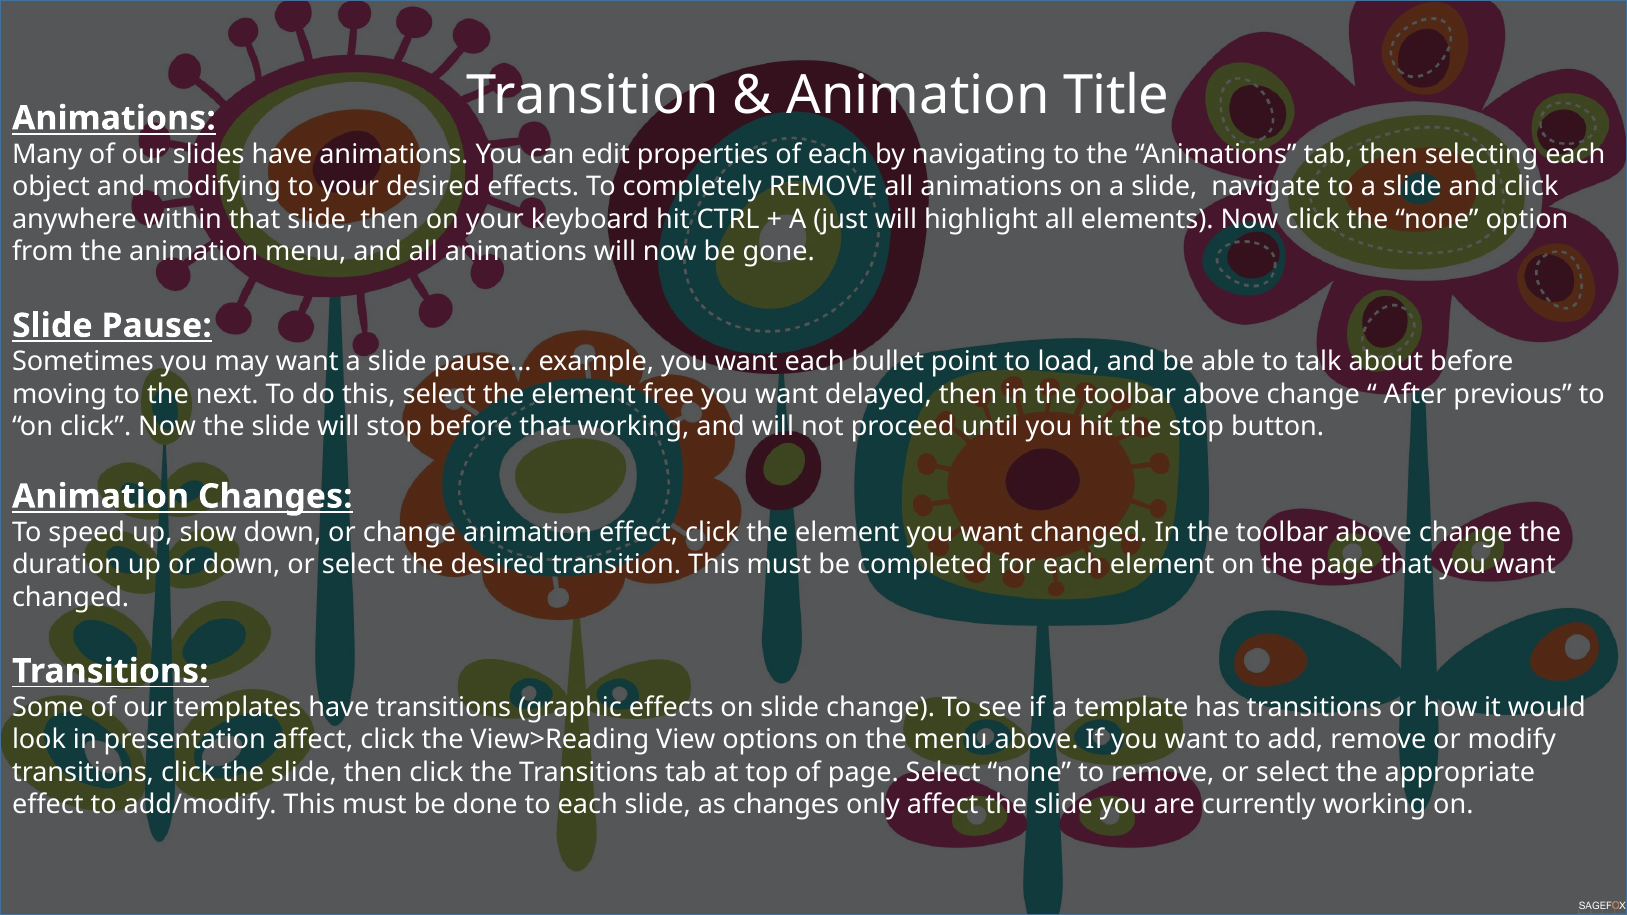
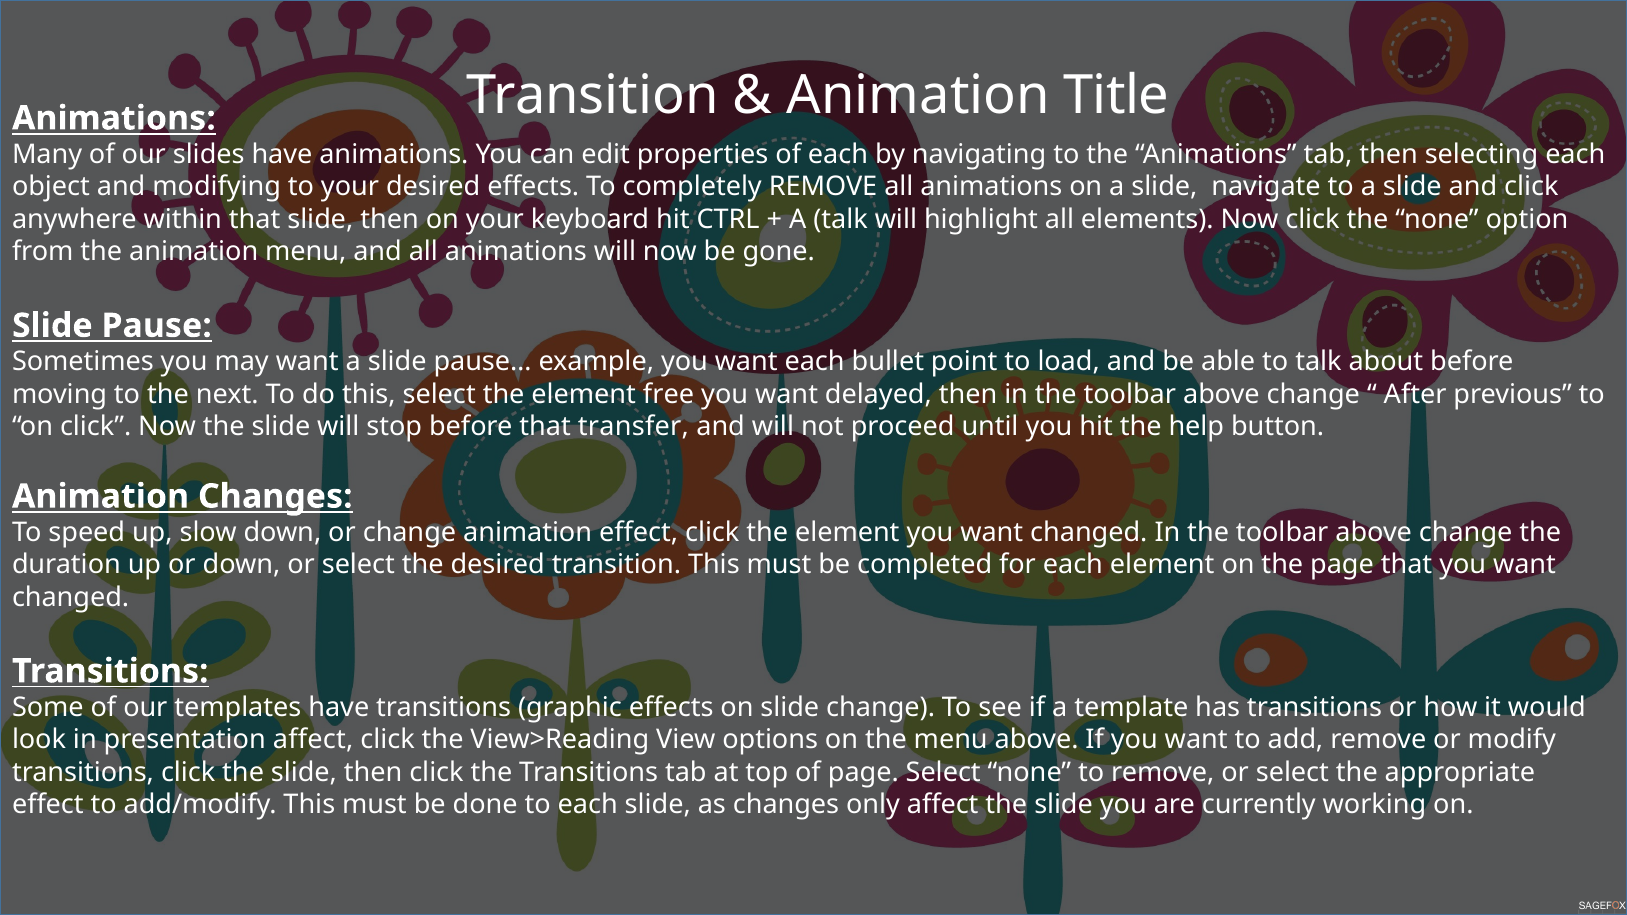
A just: just -> talk (841, 219)
that working: working -> transfer (633, 427)
the stop: stop -> help (1196, 427)
